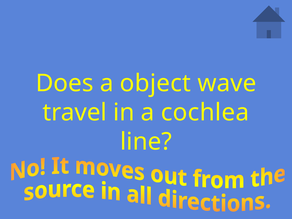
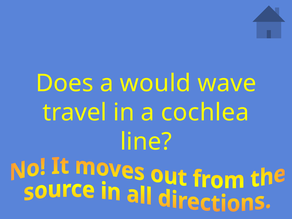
object: object -> would (155, 83)
